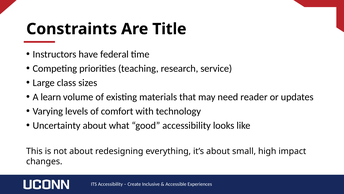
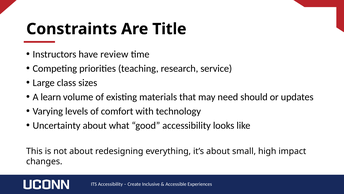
federal: federal -> review (114, 54)
reader: reader -> should (254, 97)
